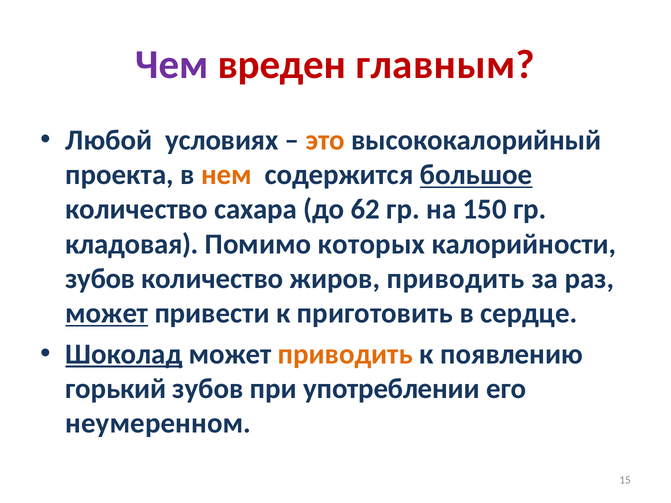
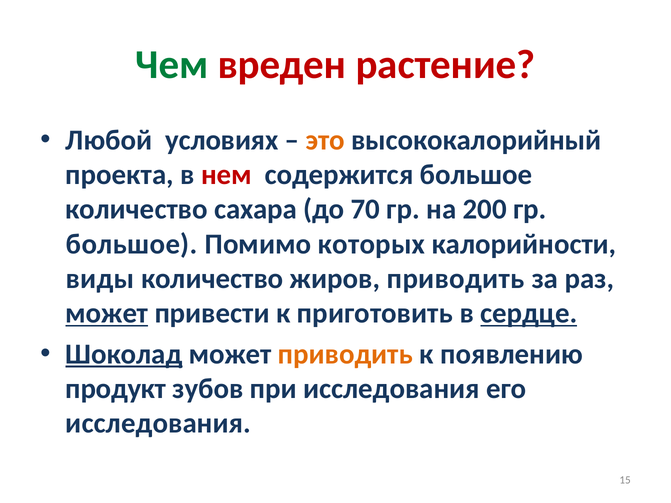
Чем colour: purple -> green (172, 65)
главным: главным -> растение (445, 65)
нем colour: orange -> red (226, 175)
большое underline: present -> none (476, 175)
62: 62 -> 70 (365, 210)
150: 150 -> 200 (485, 210)
кладовая: кладовая -> большое (132, 244)
зубов: зубов -> виды (100, 279)
сердце underline: none -> present (529, 314)
горький: горький -> продукт (116, 389)
при употреблении: употреблении -> исследования (391, 389)
неумеренном: неумеренном -> исследования (158, 424)
